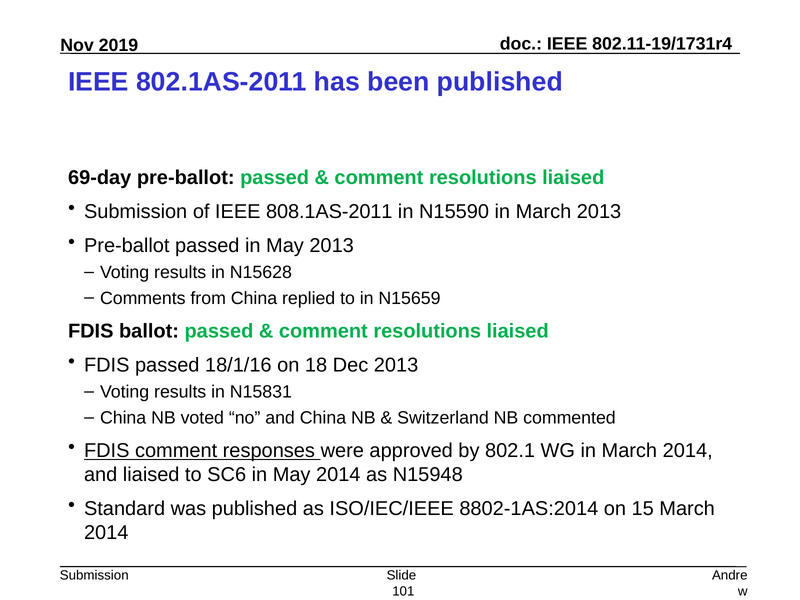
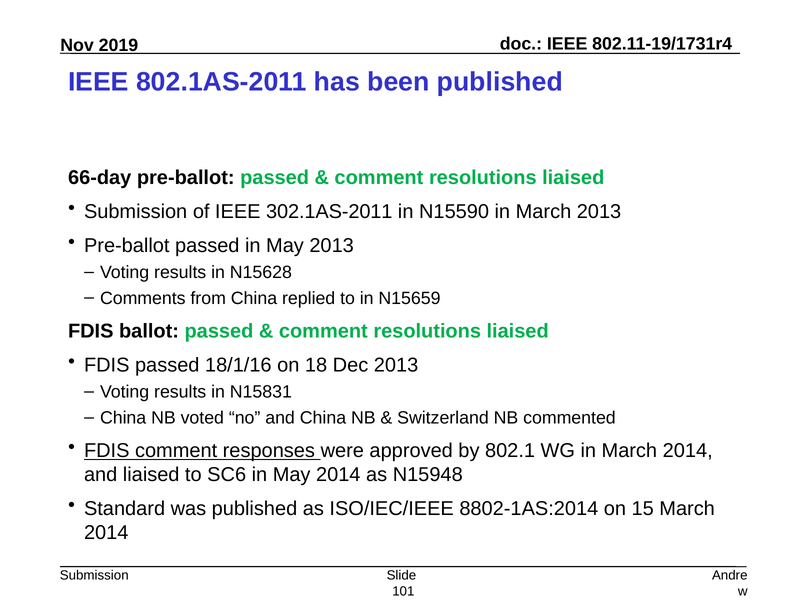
69-day: 69-day -> 66-day (100, 177)
808.1AS-2011: 808.1AS-2011 -> 302.1AS-2011 (329, 211)
